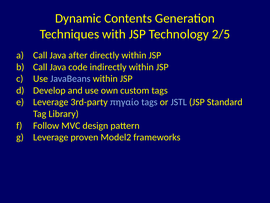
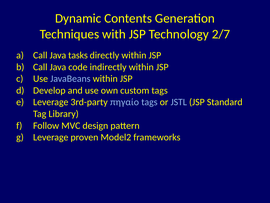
2/5: 2/5 -> 2/7 (221, 34)
after: after -> tasks (78, 55)
